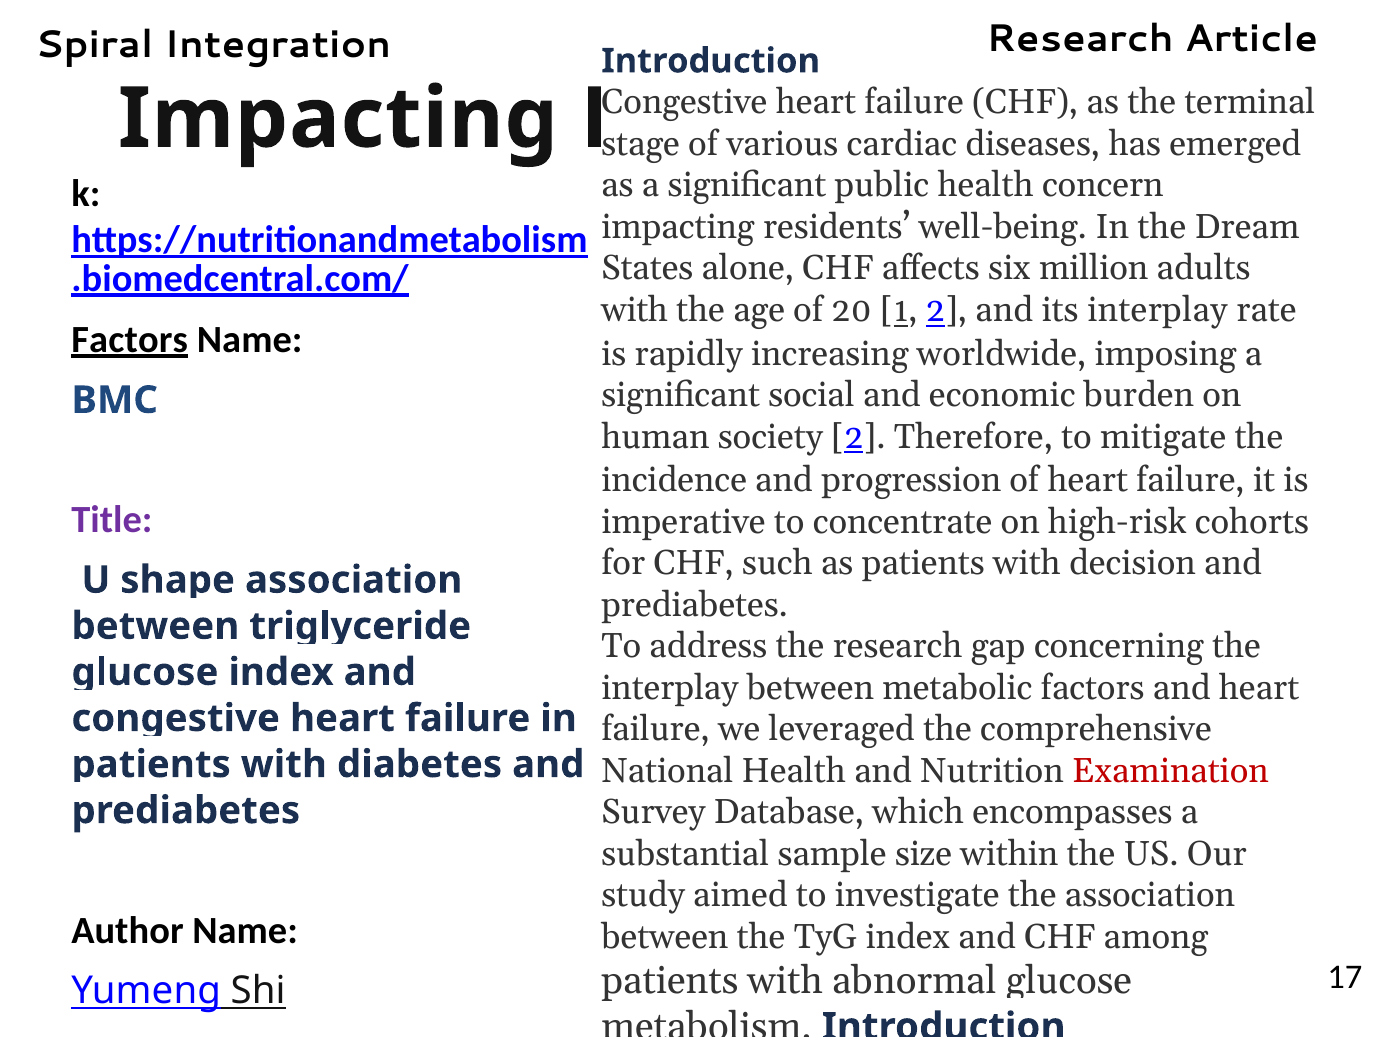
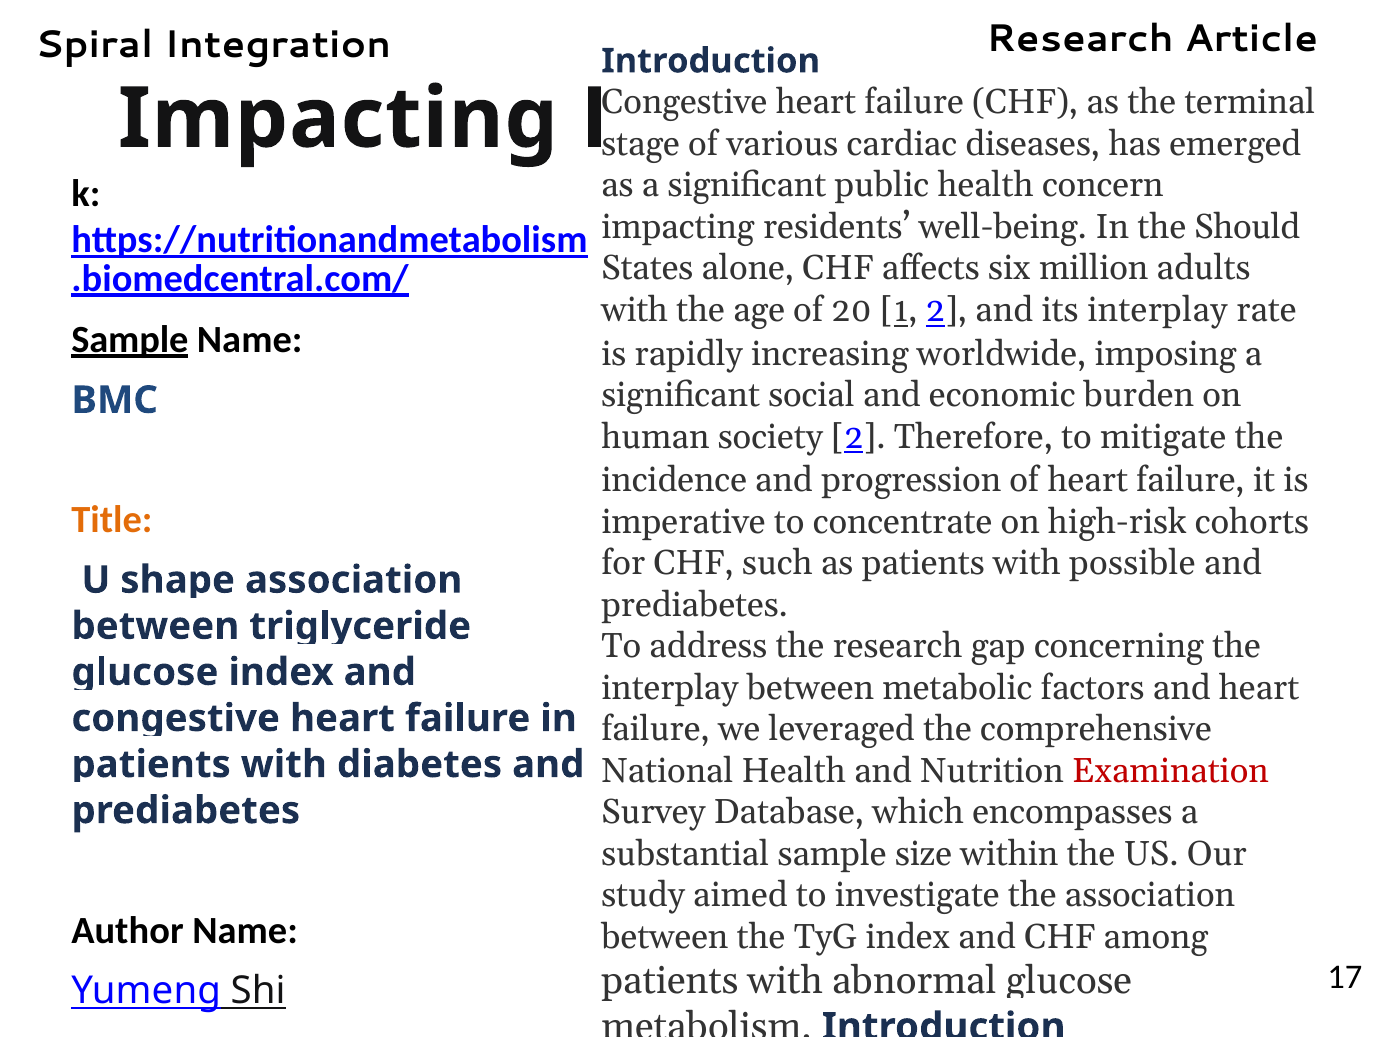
Dream: Dream -> Should (1247, 227)
Factors: Factors -> Sample (130, 339)
Title colour: purple -> orange (112, 520)
decision: decision -> possible (1132, 564)
